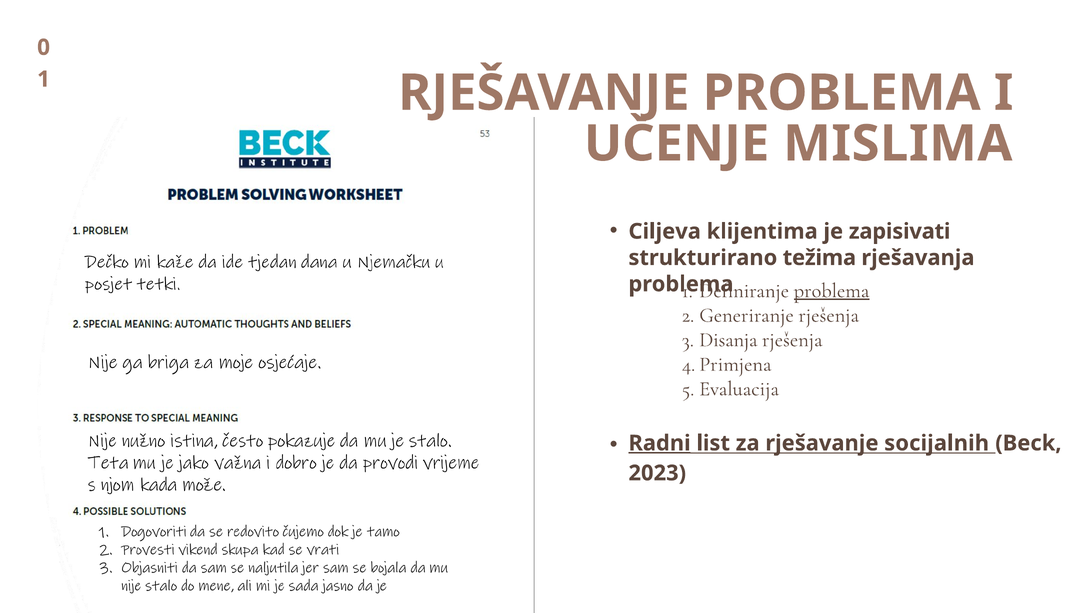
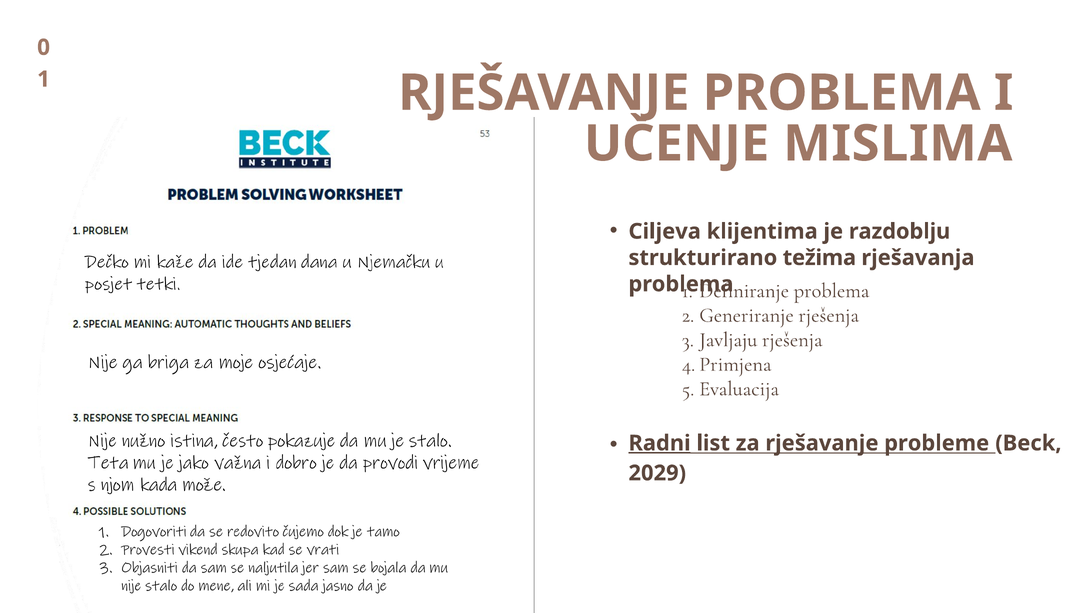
zapisivati: zapisivati -> razdoblju (900, 231)
problema underline: present -> none (832, 290)
Disanja: Disanja -> Javljaju (728, 339)
socijalnih: socijalnih -> probleme (937, 443)
2023: 2023 -> 2029 (657, 473)
